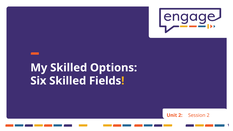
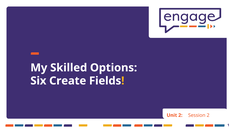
Six Skilled: Skilled -> Create (68, 81)
